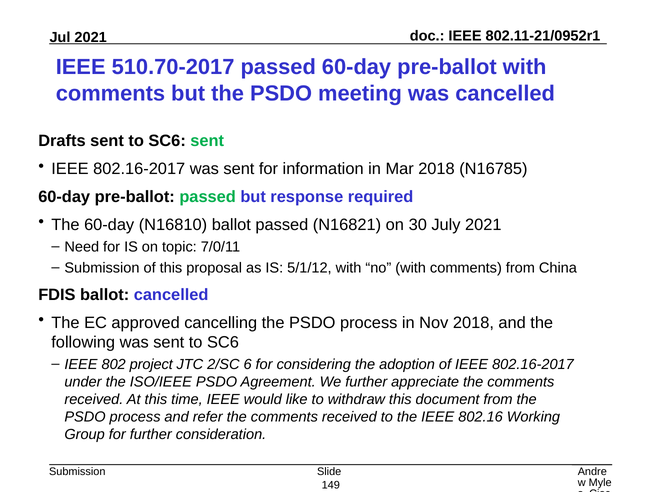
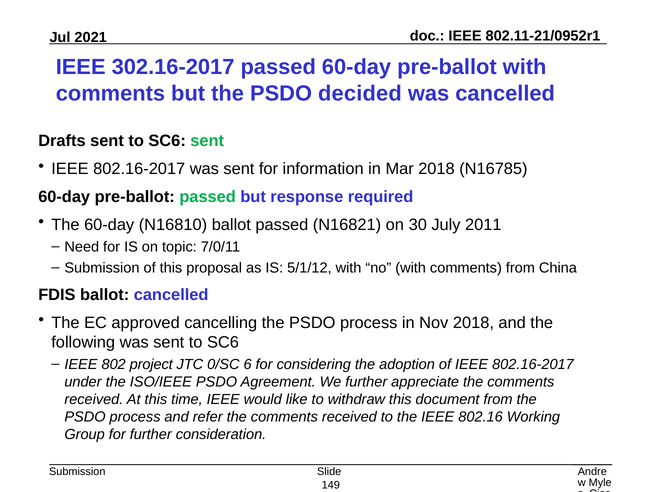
510.70-2017: 510.70-2017 -> 302.16-2017 (173, 67)
meeting: meeting -> decided (360, 93)
July 2021: 2021 -> 2011 (483, 225)
2/SC: 2/SC -> 0/SC (223, 365)
